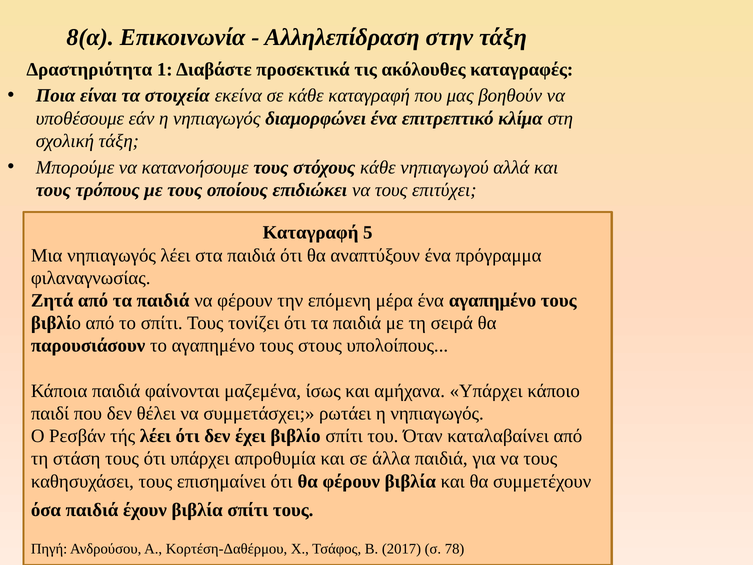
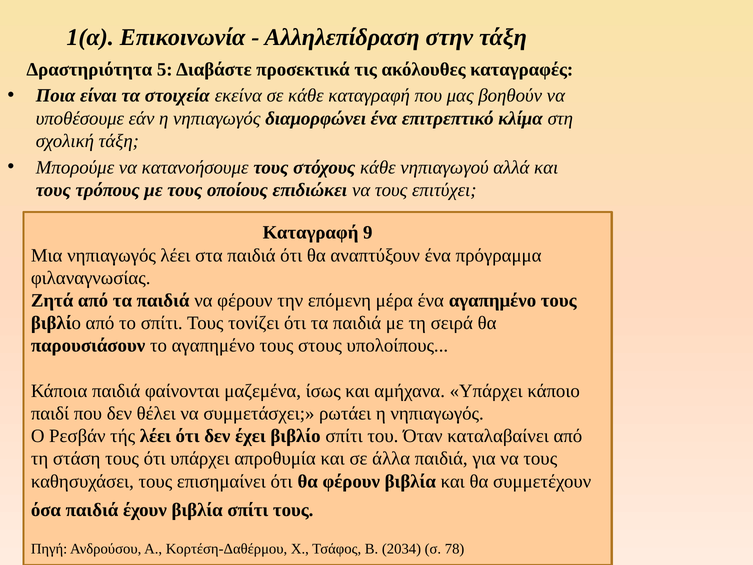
8(α: 8(α -> 1(α (90, 37)
1: 1 -> 5 (165, 69)
5: 5 -> 9 (368, 233)
2017: 2017 -> 2034 (402, 549)
